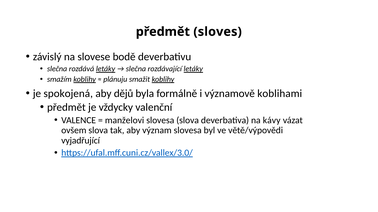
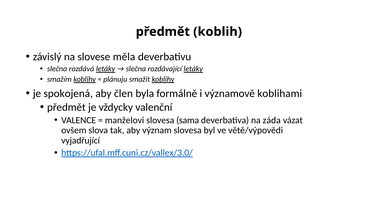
sloves: sloves -> koblih (218, 32)
bodě: bodě -> měla (124, 57)
dějů: dějů -> člen (123, 94)
slovesa slova: slova -> sama (188, 121)
kávy: kávy -> záda (272, 121)
